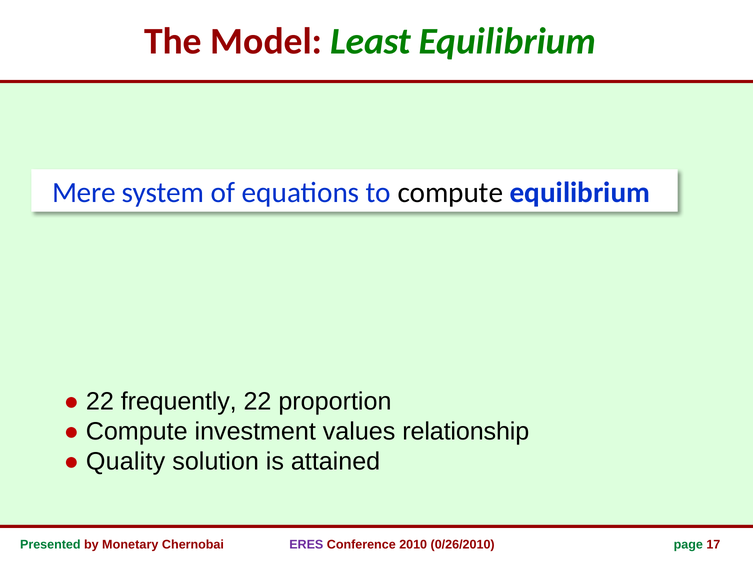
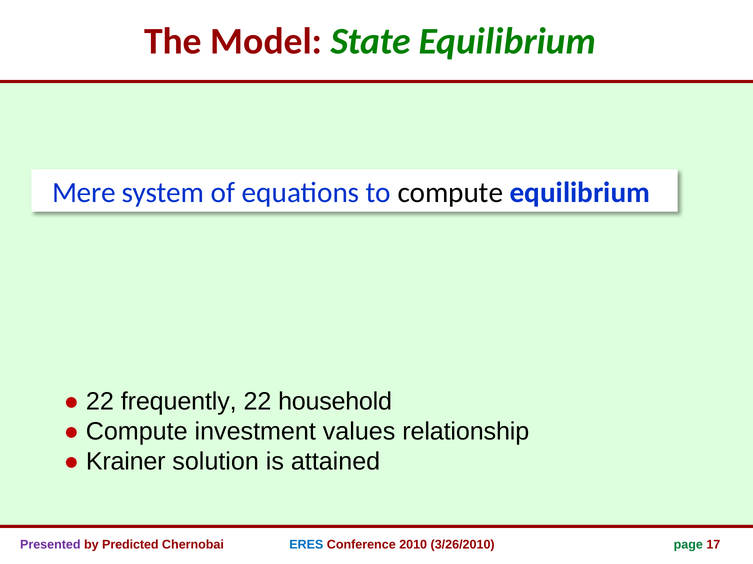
Least: Least -> State (371, 42)
proportion: proportion -> household (335, 402)
Quality: Quality -> Krainer (126, 462)
Presented colour: green -> purple (50, 546)
Monetary: Monetary -> Predicted (130, 546)
ERES colour: purple -> blue (306, 545)
0/26/2010: 0/26/2010 -> 3/26/2010 (463, 545)
